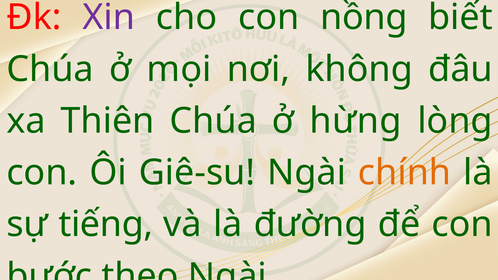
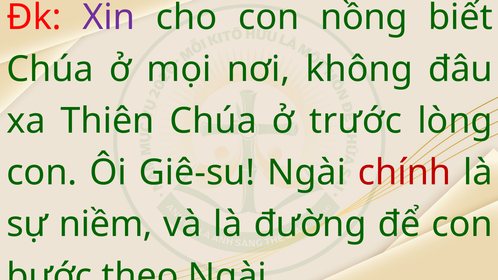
hừng: hừng -> trước (356, 121)
chính colour: orange -> red (405, 173)
tiếng: tiếng -> niềm (106, 225)
